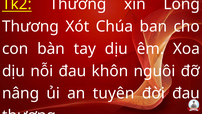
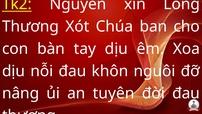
Tk2 Thương: Thương -> Nguyễn (78, 4)
